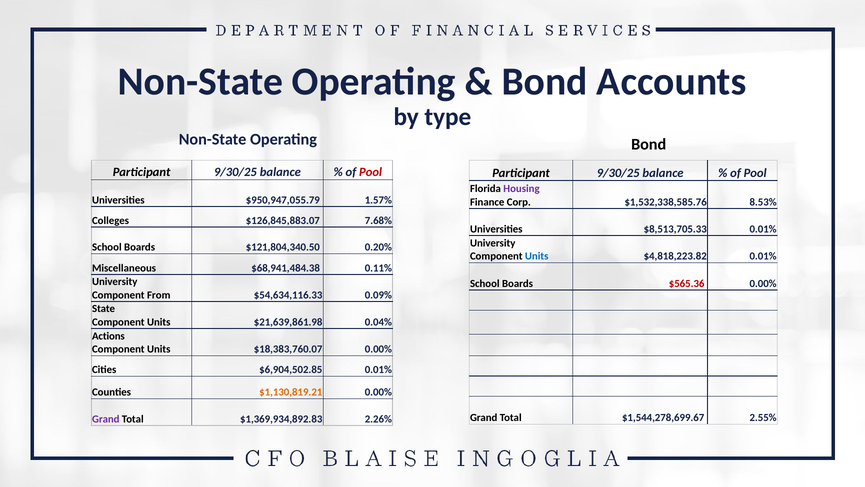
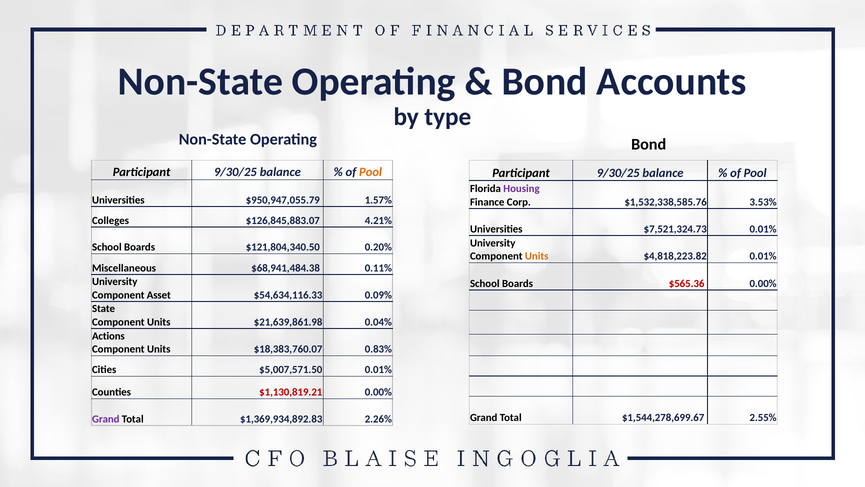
Pool colour: red -> orange (371, 172)
8.53%: 8.53% -> 3.53% (763, 202)
7.68%: 7.68% -> 4.21% (378, 220)
$8,513,705.33: $8,513,705.33 -> $7,521,324.73 (675, 229)
Units colour: blue -> orange (537, 256)
From: From -> Asset (159, 295)
$18,383,760.07 0.00%: 0.00% -> 0.83% (378, 349)
$6,904,502.85: $6,904,502.85 -> $5,007,571.50 (291, 370)
$1,130,819.21 colour: orange -> red (291, 392)
